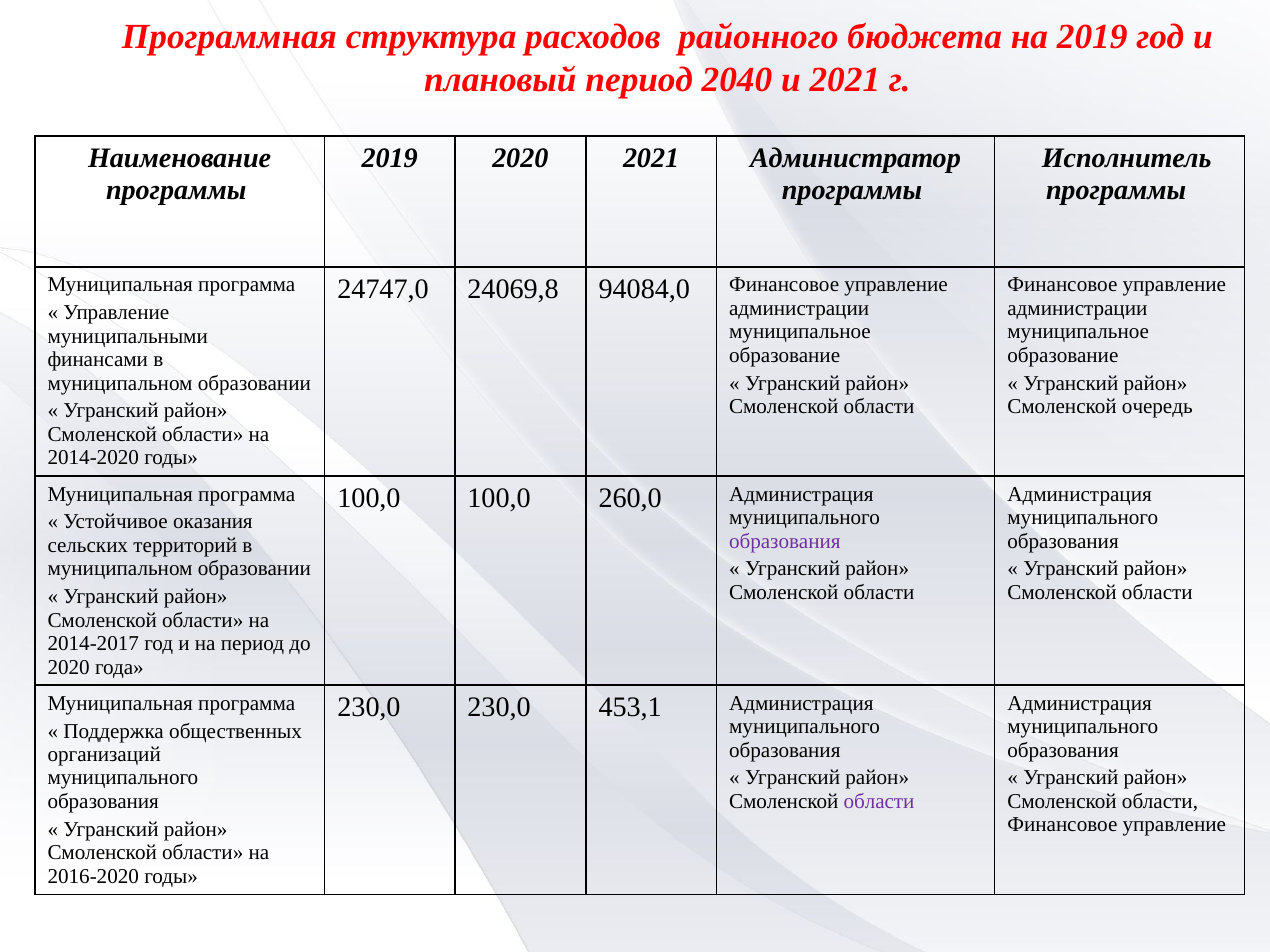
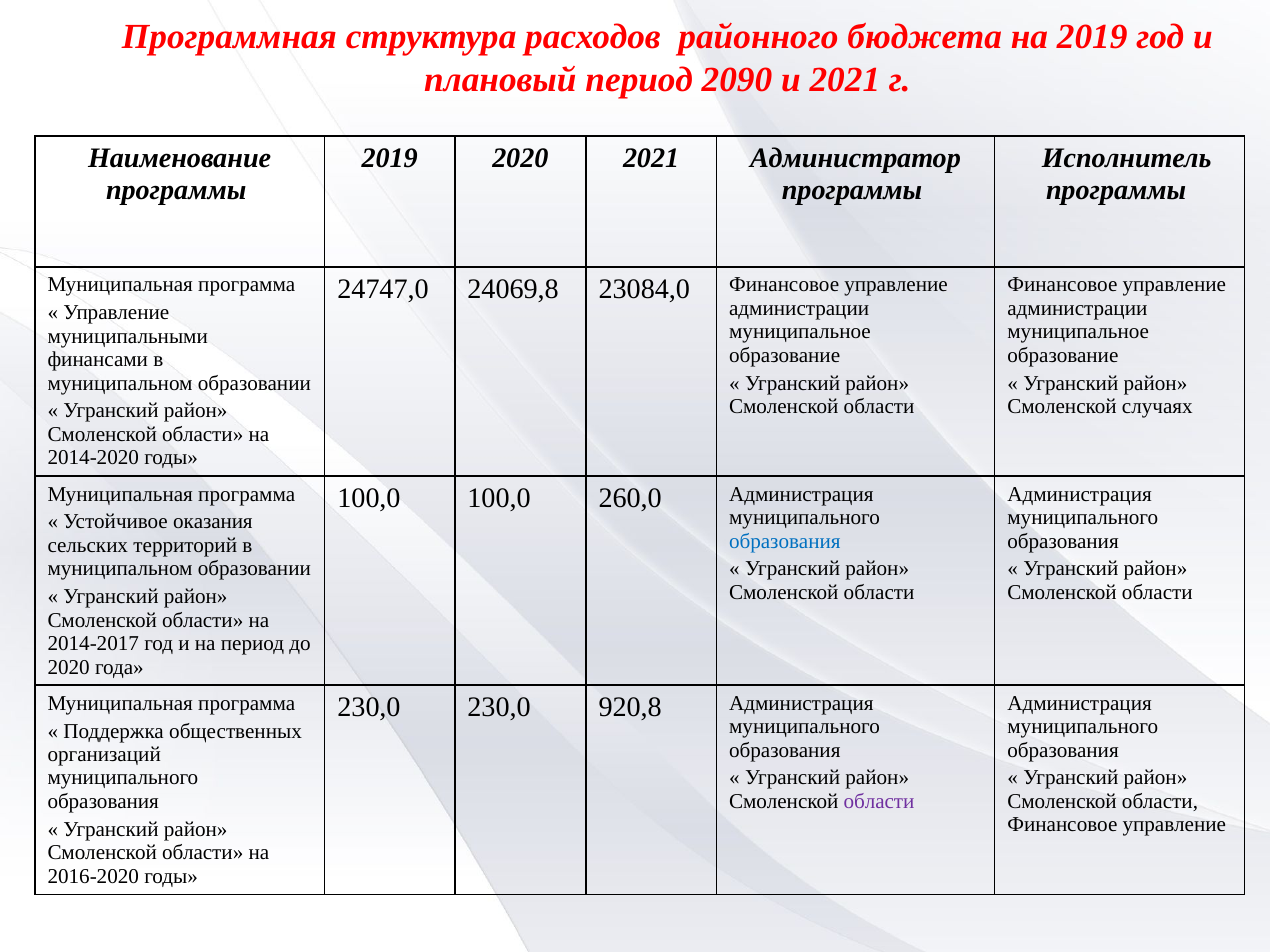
2040: 2040 -> 2090 (737, 79)
94084,0: 94084,0 -> 23084,0 (644, 289)
очередь: очередь -> случаях (1157, 407)
образования colour: purple -> blue (785, 541)
453,1: 453,1 -> 920,8 (630, 708)
